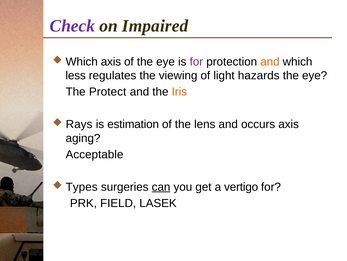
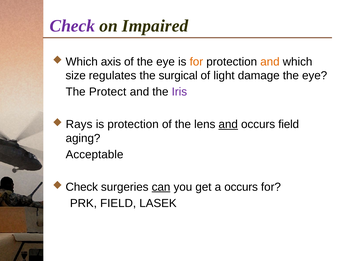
for colour: purple -> orange (196, 62)
less: less -> size (76, 75)
viewing: viewing -> surgical (178, 75)
hazards: hazards -> damage (259, 75)
Iris colour: orange -> purple (179, 92)
is estimation: estimation -> protection (133, 124)
and underline: none -> present (228, 124)
occurs axis: axis -> field (289, 124)
Types: Types -> Check (82, 186)
a vertigo: vertigo -> occurs (241, 186)
